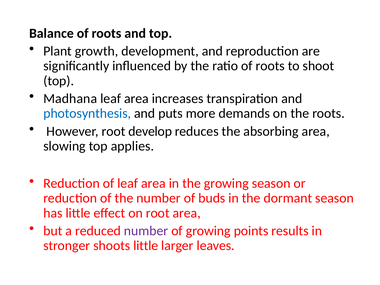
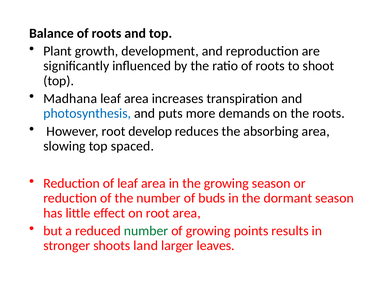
applies: applies -> spaced (132, 146)
number colour: purple -> green (146, 231)
shoots little: little -> land (146, 246)
